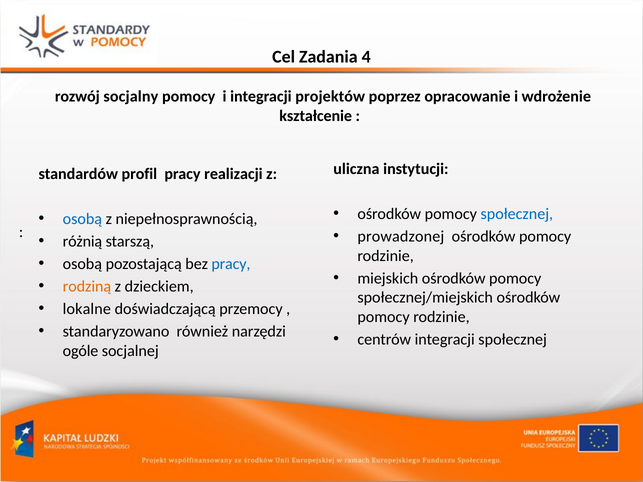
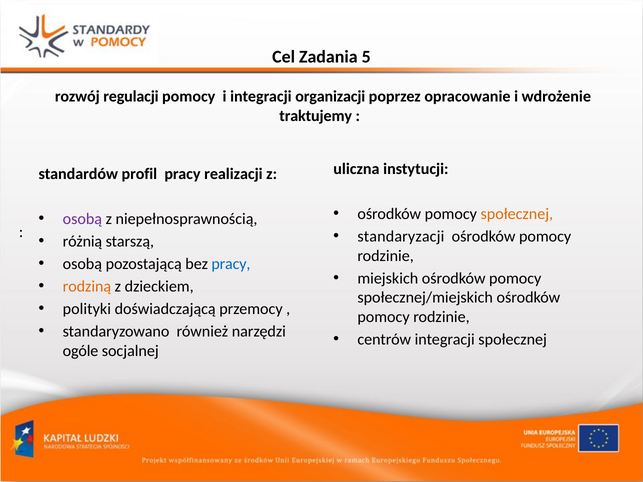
4: 4 -> 5 (366, 57)
socjalny: socjalny -> regulacji (131, 96)
projektów: projektów -> organizacji (330, 96)
kształcenie: kształcenie -> traktujemy (316, 116)
społecznej colour: blue -> orange (517, 214)
osobą colour: blue -> purple (82, 219)
prowadzonej: prowadzonej -> standaryzacji (401, 237)
lokalne: lokalne -> polityki (87, 309)
